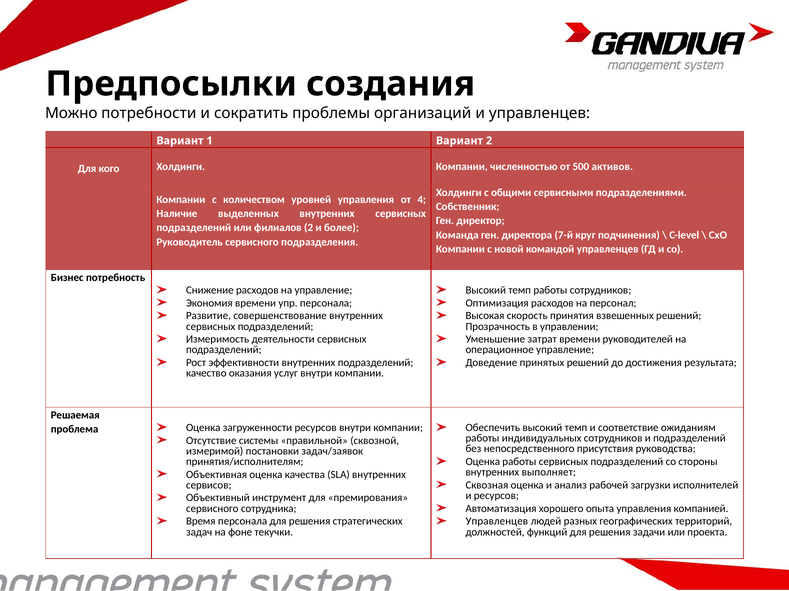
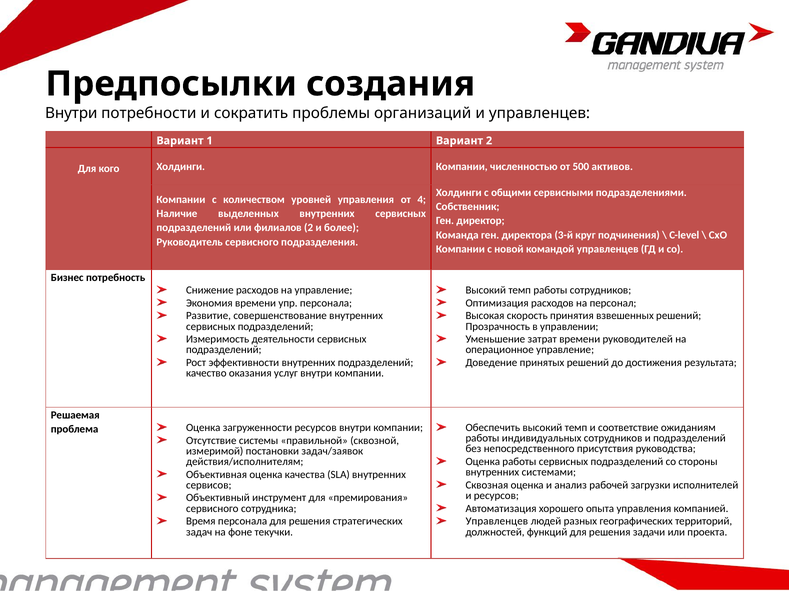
Можно: Можно -> Внутри (71, 113)
7-й: 7-й -> 3-й (564, 235)
принятия/исполнителям: принятия/исполнителям -> действия/исполнителям (245, 462)
выполняет: выполняет -> системами (549, 473)
